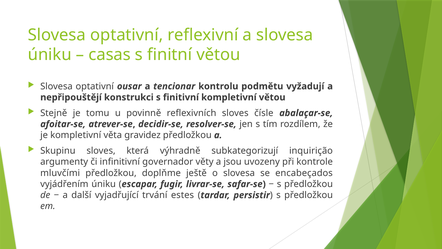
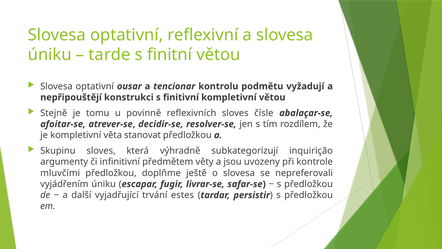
casas: casas -> tarde (110, 55)
gravidez: gravidez -> stanovat (143, 135)
governador: governador -> předmětem (168, 162)
encabeçados: encabeçados -> nepreferovali (304, 173)
